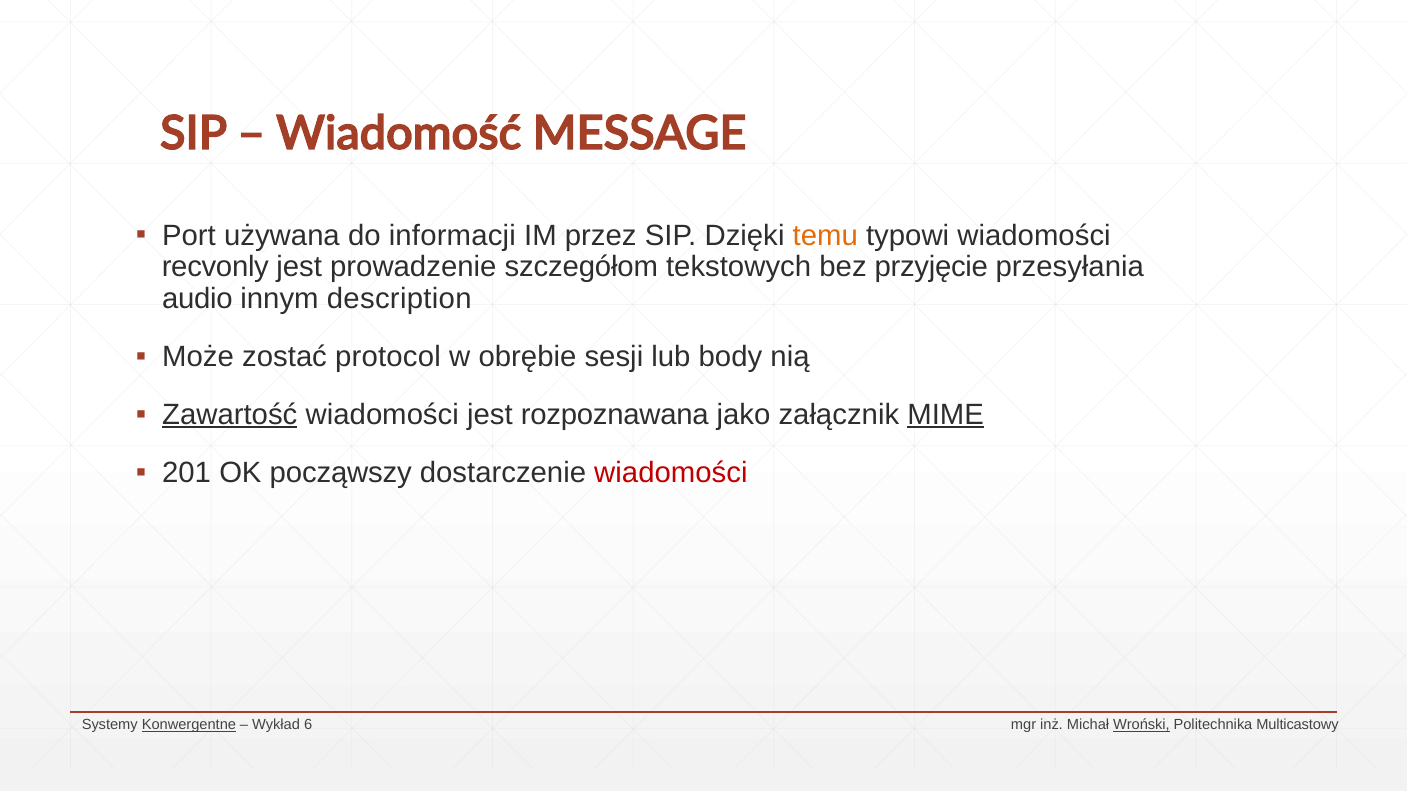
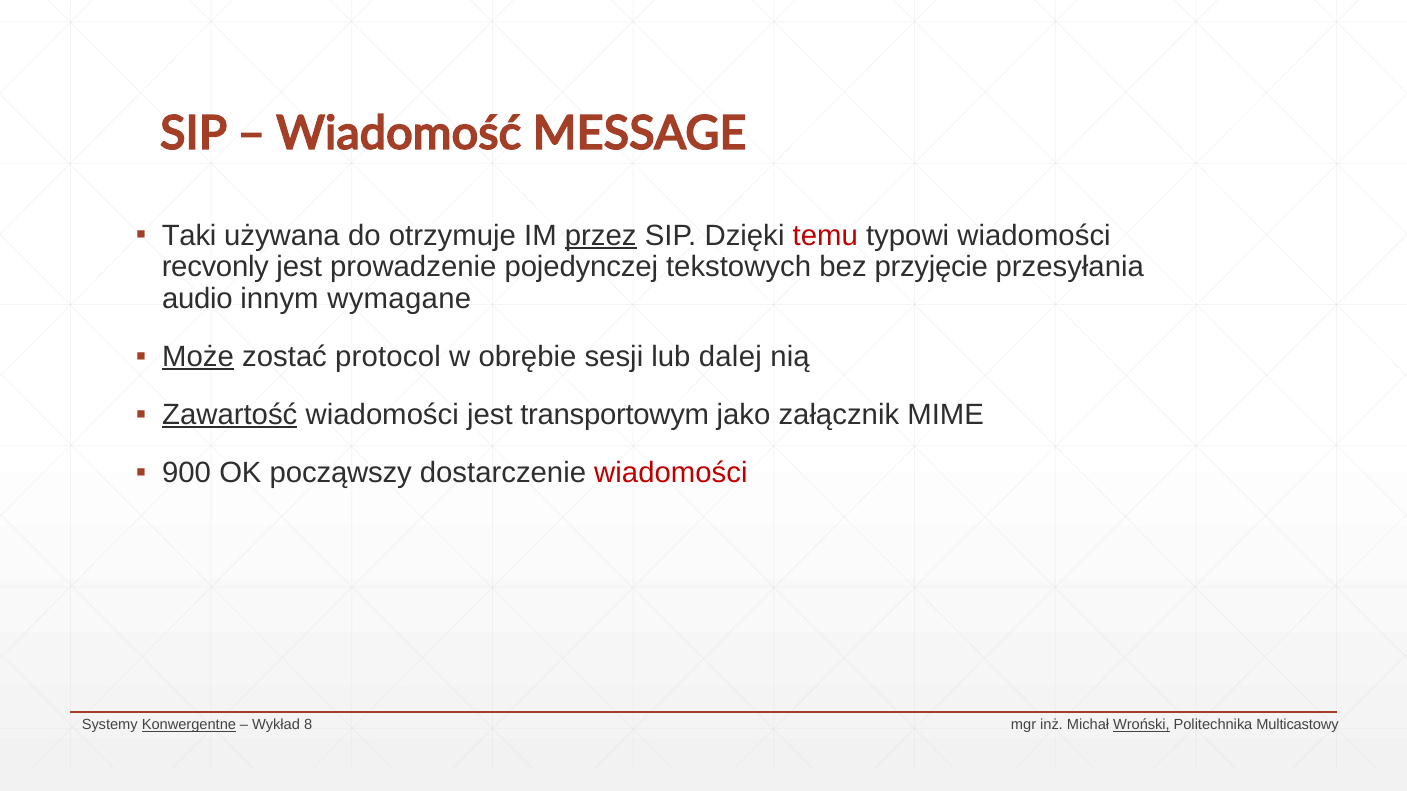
Port: Port -> Taki (189, 235)
informacji: informacji -> otrzymuje (452, 235)
przez underline: none -> present (601, 235)
temu colour: orange -> red (825, 235)
szczegółom: szczegółom -> pojedynczej (581, 267)
description: description -> wymagane (399, 299)
Może underline: none -> present (198, 357)
body: body -> dalej (730, 357)
rozpoznawana: rozpoznawana -> transportowym (615, 415)
MIME underline: present -> none (946, 415)
201: 201 -> 900 (187, 473)
6: 6 -> 8 (308, 726)
